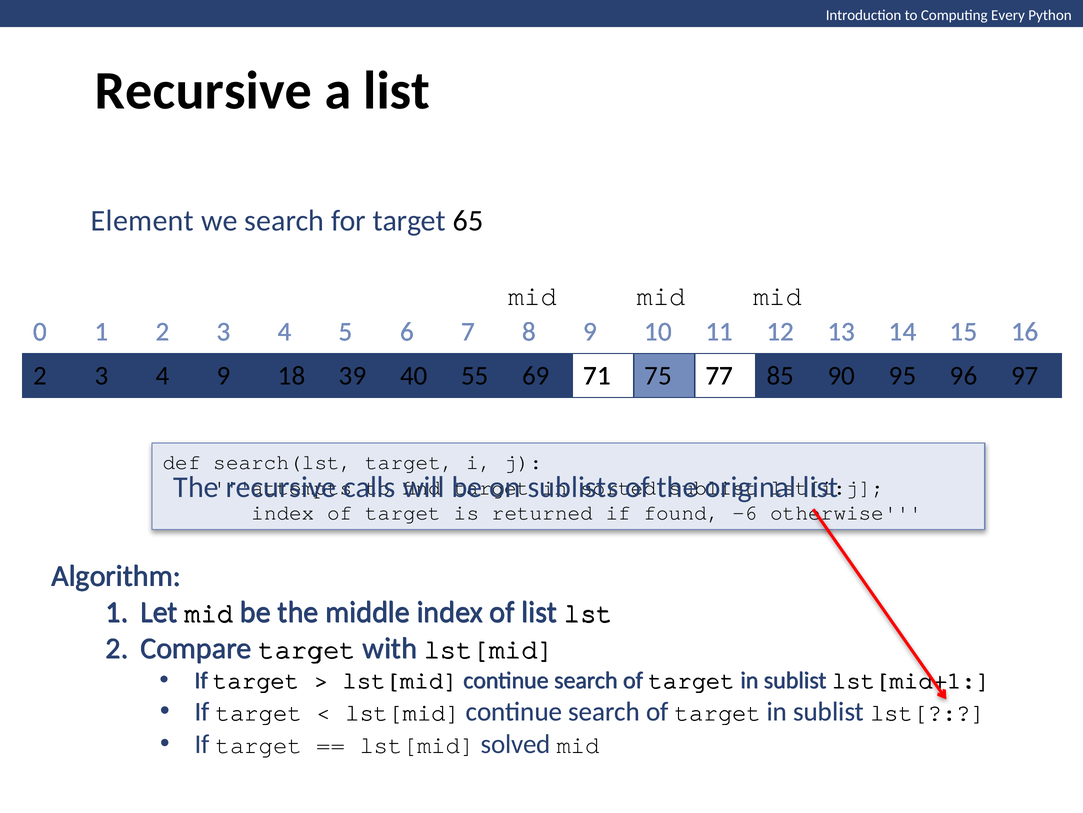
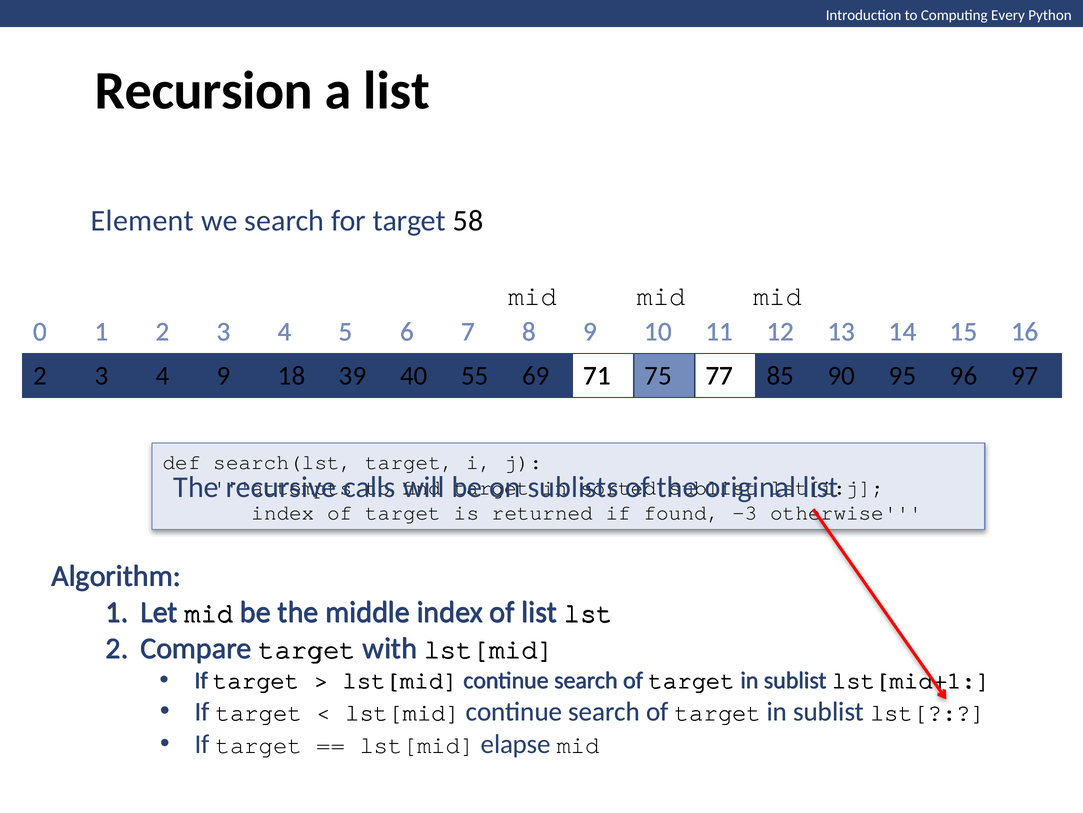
Recursive: Recursive -> Recursion (204, 91)
65: 65 -> 58 (468, 221)
-6: -6 -> -3 (745, 513)
solved: solved -> elapse (516, 744)
